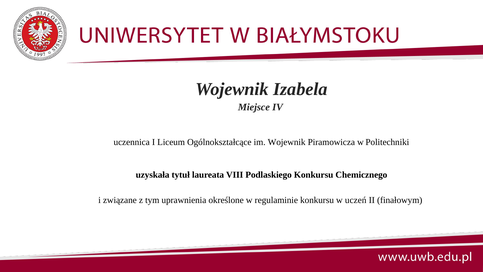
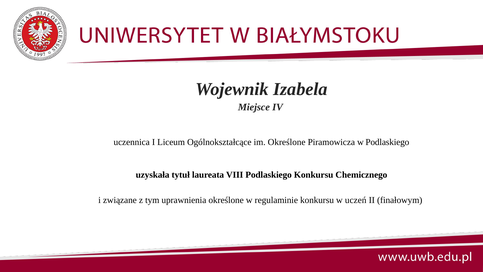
im Wojewnik: Wojewnik -> Określone (287, 142)
w Politechniki: Politechniki -> Podlaskiego (387, 142)
